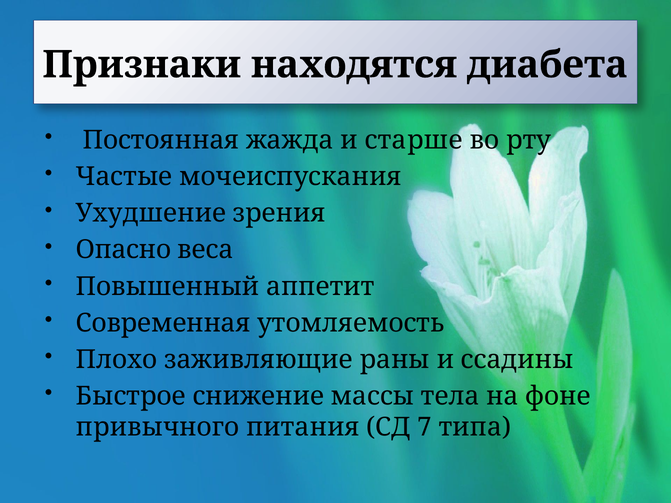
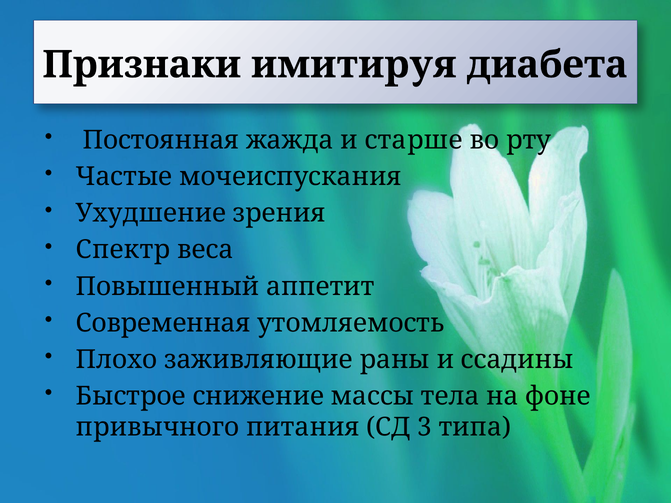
находятся: находятся -> имитируя (354, 65)
Опасно: Опасно -> Спектр (123, 250)
7: 7 -> 3 (425, 428)
